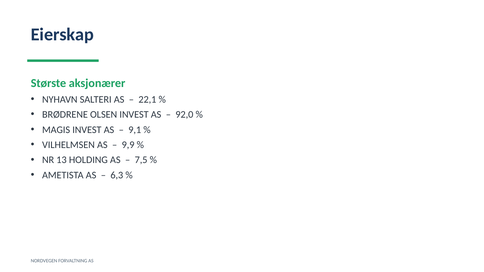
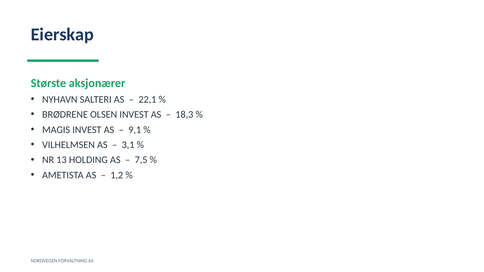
92,0: 92,0 -> 18,3 (184, 115)
9,9: 9,9 -> 3,1 (128, 145)
6,3: 6,3 -> 1,2 (117, 175)
